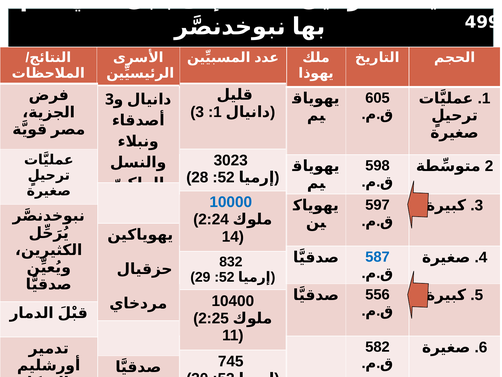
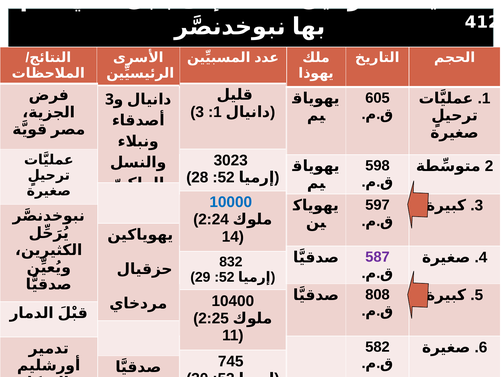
499: 499 -> 412 (482, 22)
587 colour: blue -> purple (378, 257)
556: 556 -> 808 (378, 294)
